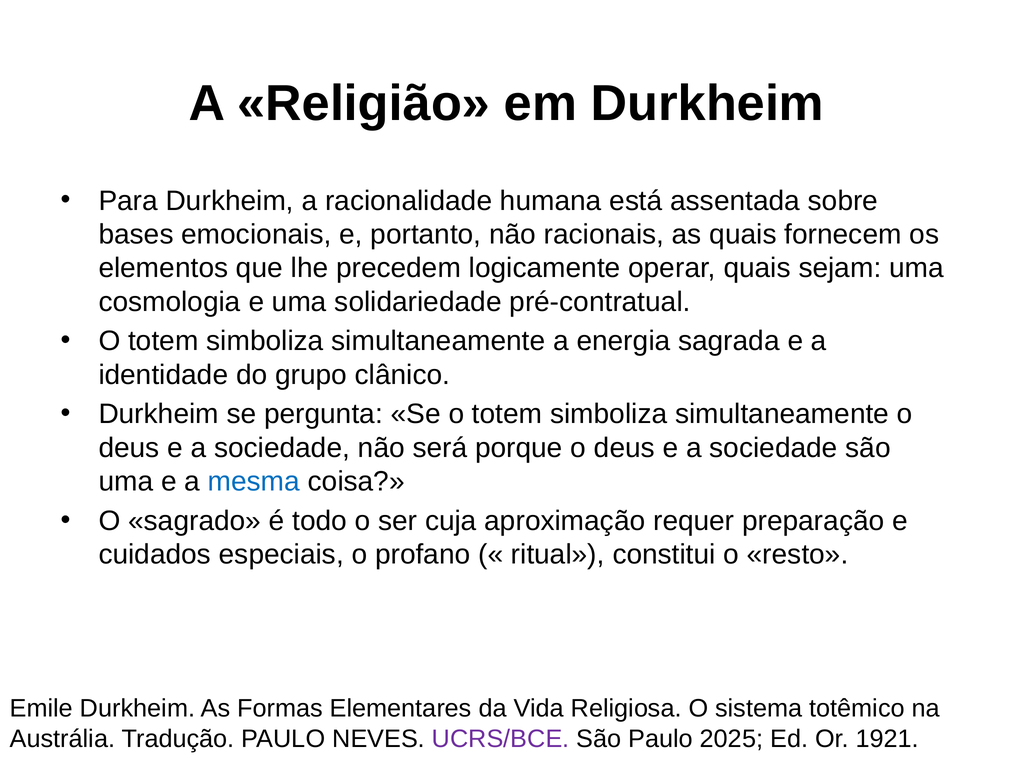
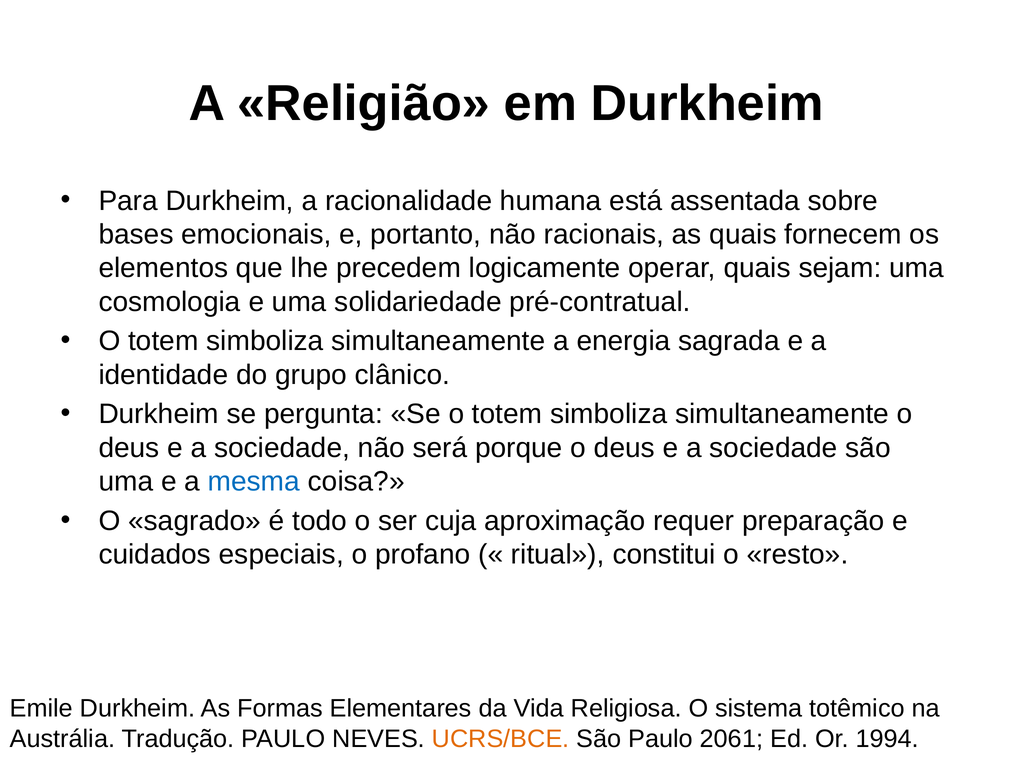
UCRS/BCE colour: purple -> orange (501, 739)
2025: 2025 -> 2061 (731, 739)
1921: 1921 -> 1994 (887, 739)
